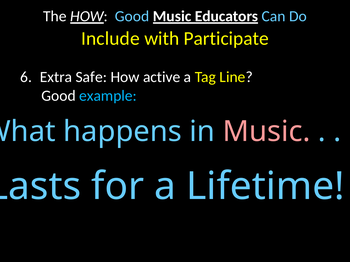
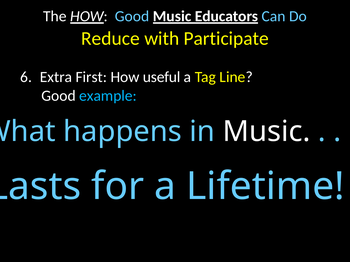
Include: Include -> Reduce (110, 39)
Safe: Safe -> First (91, 77)
active: active -> useful (162, 77)
Music colour: pink -> white (266, 132)
